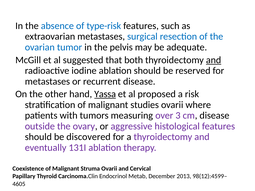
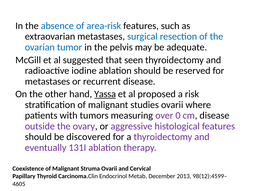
type-risk: type-risk -> area-risk (104, 26)
both: both -> seen (134, 60)
and underline: present -> none (214, 60)
3: 3 -> 0 (178, 116)
